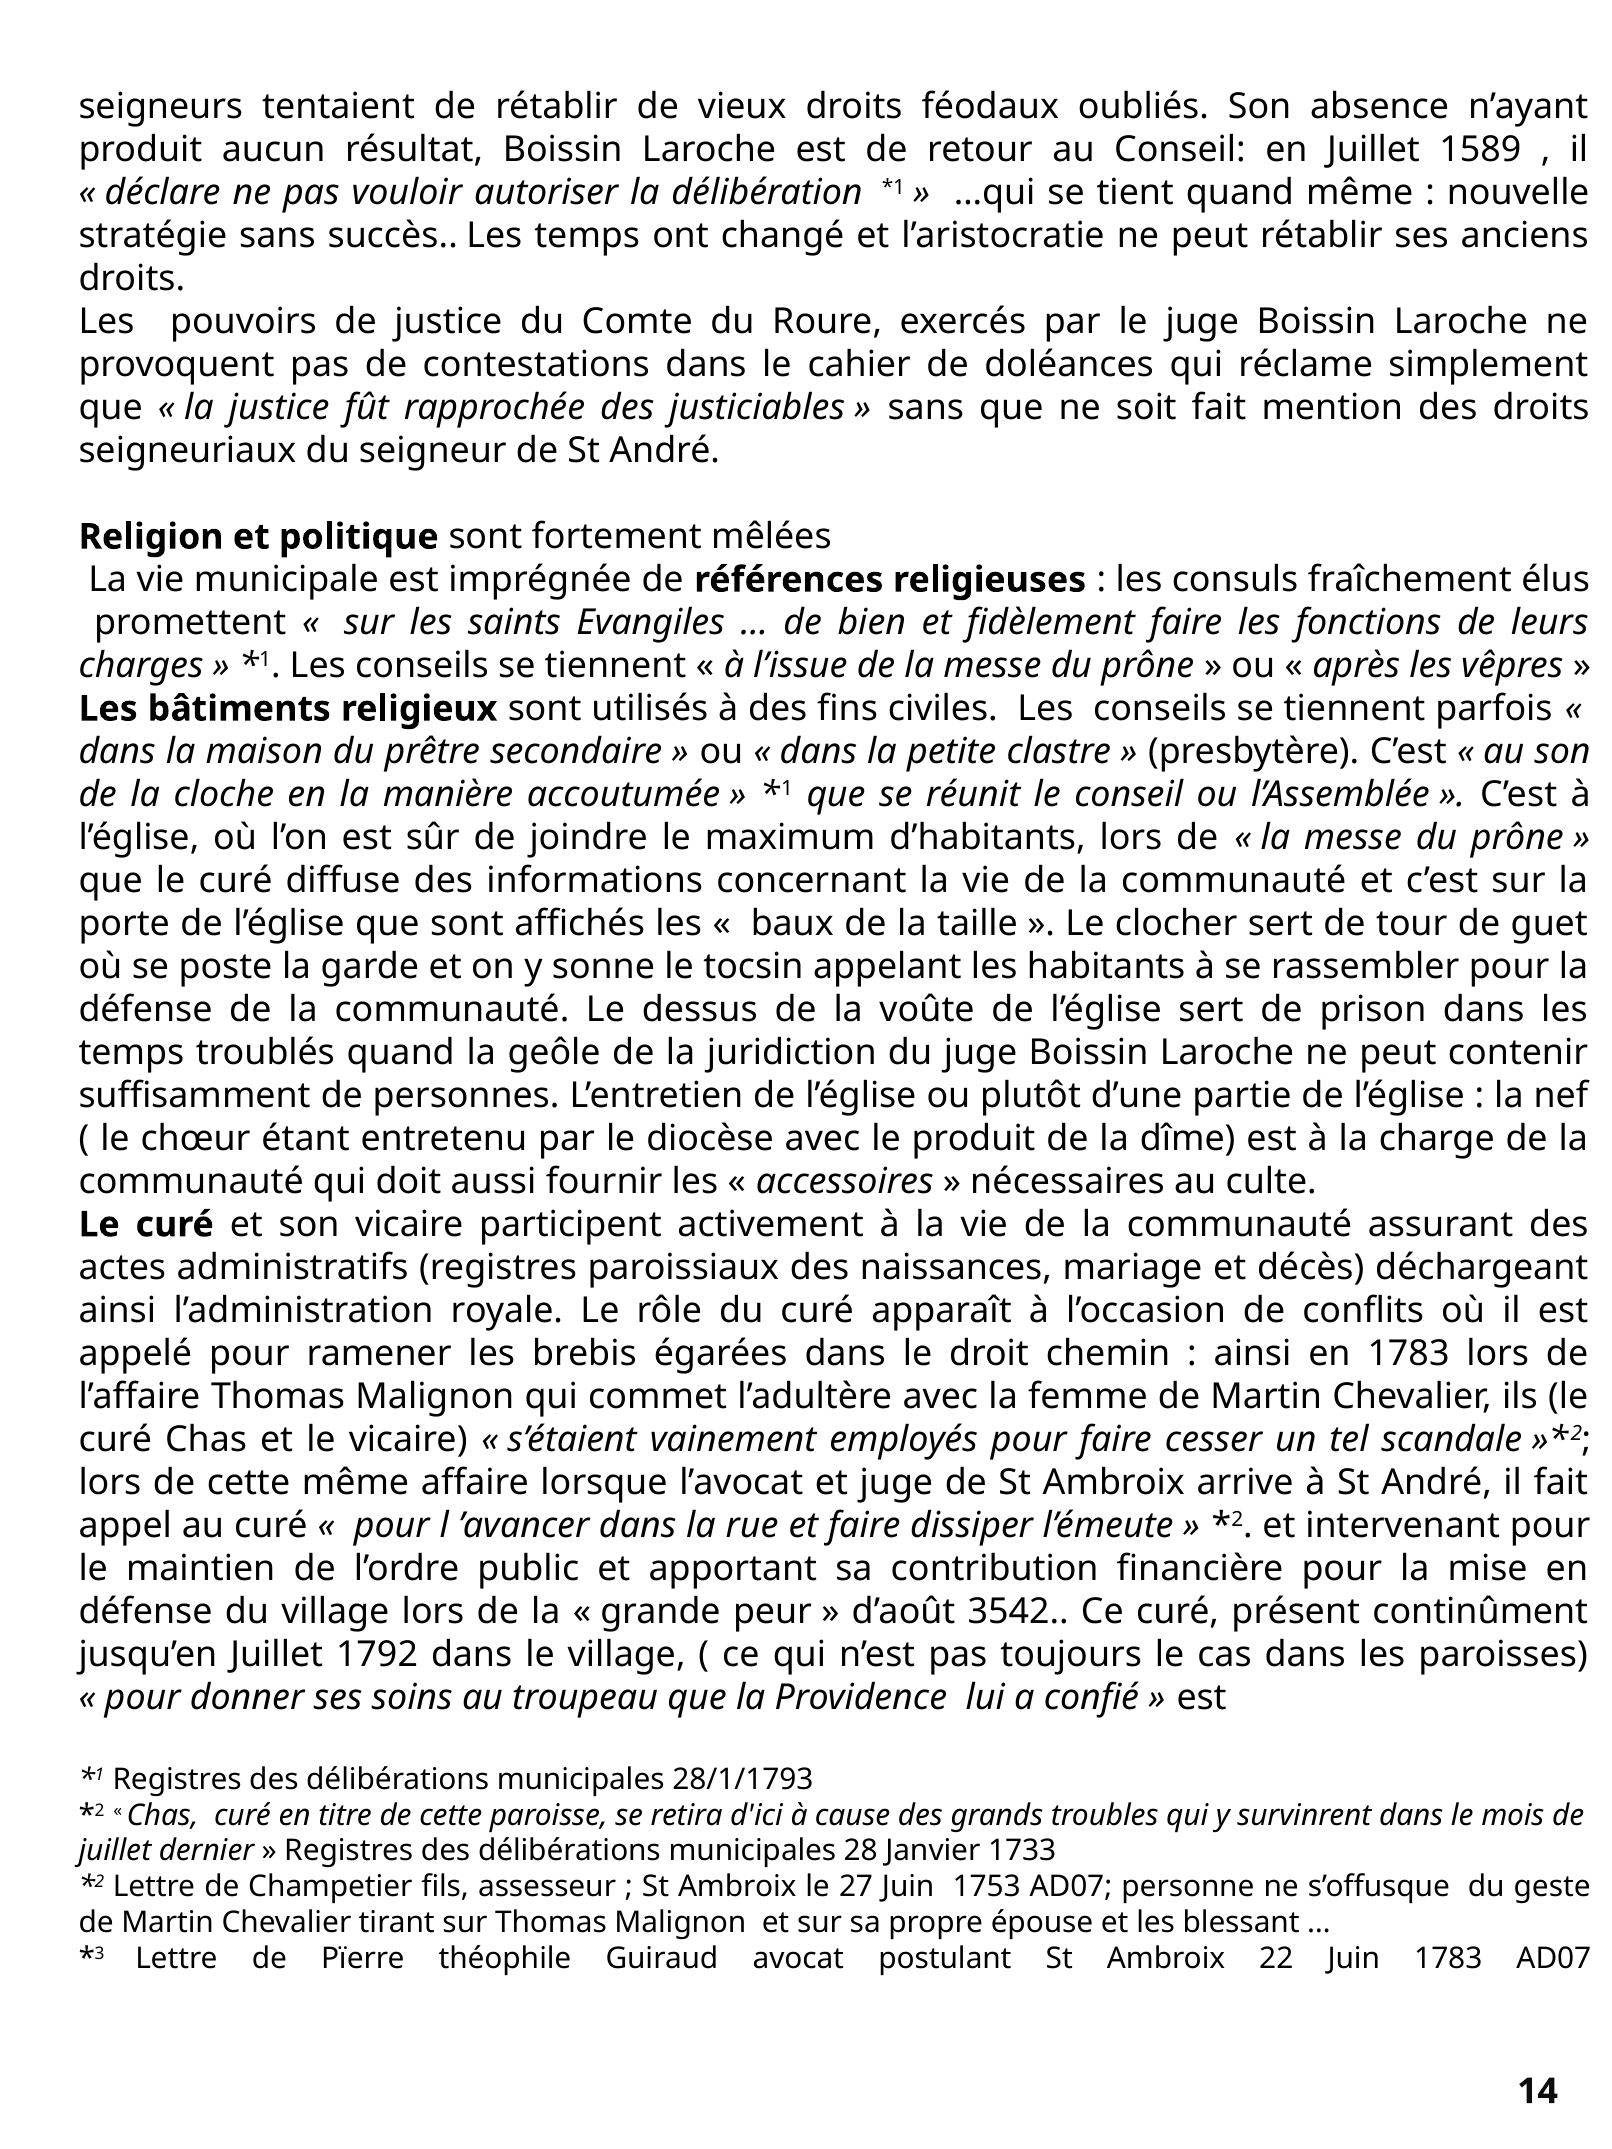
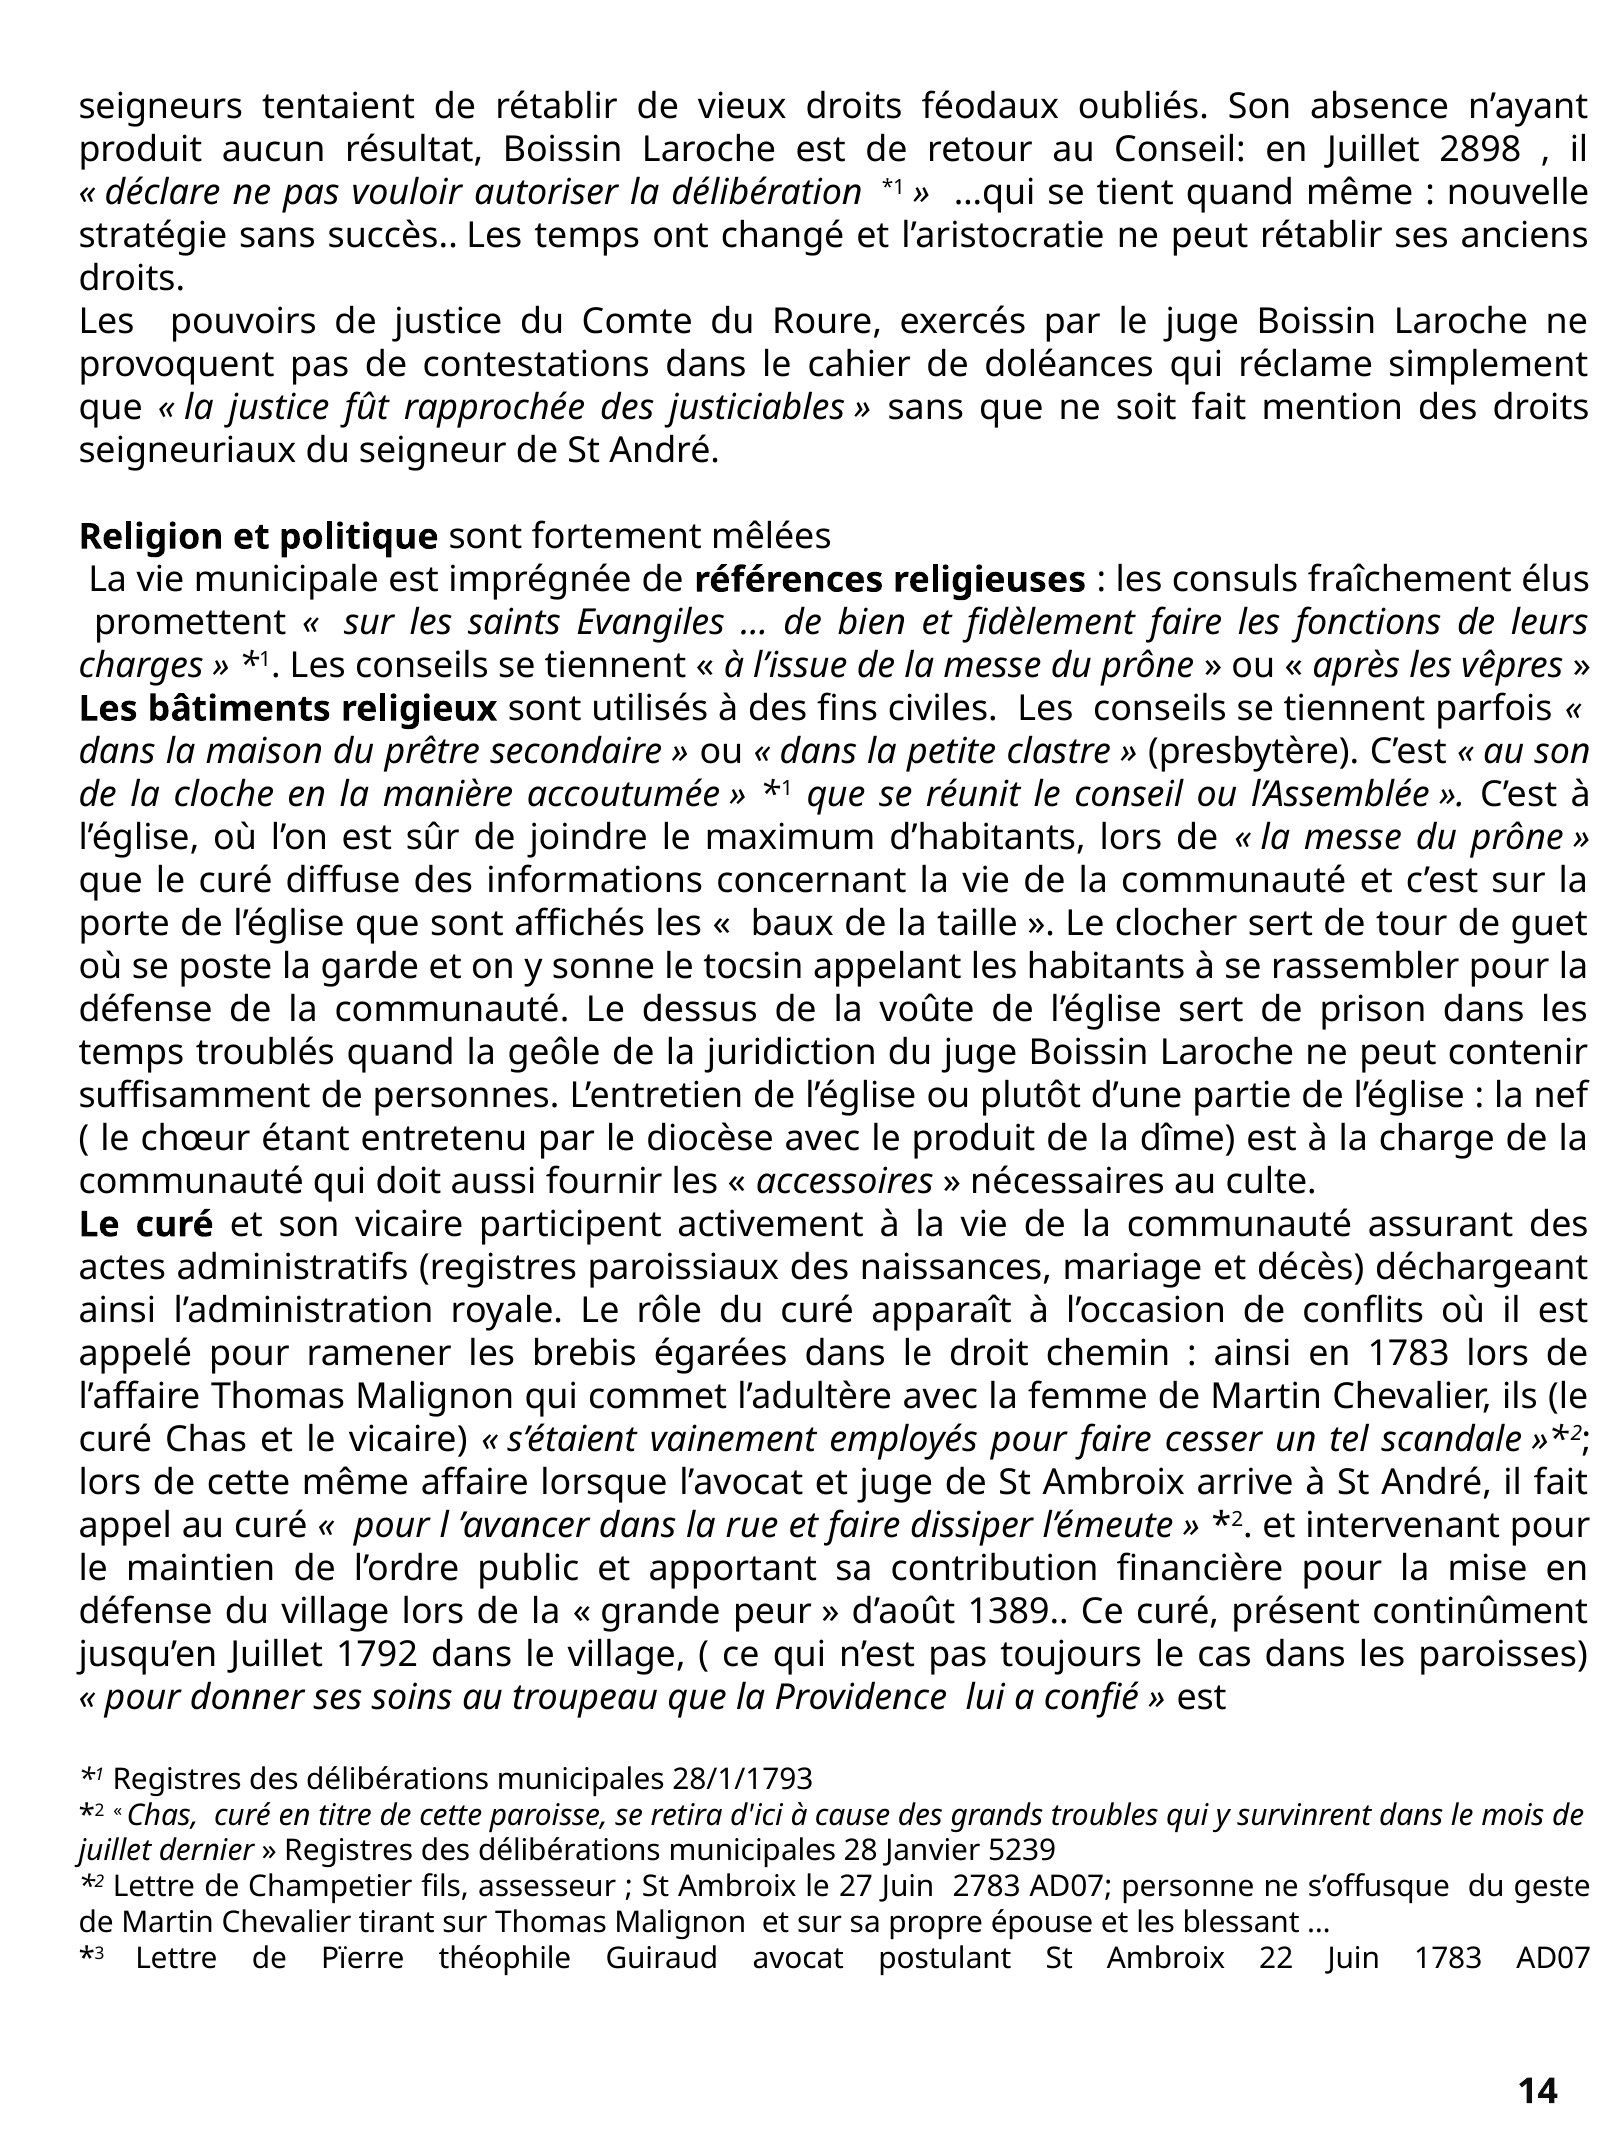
1589: 1589 -> 2898 (1480, 150)
3542: 3542 -> 1389 (1018, 1612)
1733: 1733 -> 5239 (1022, 1851)
1753: 1753 -> 2783 (987, 1887)
